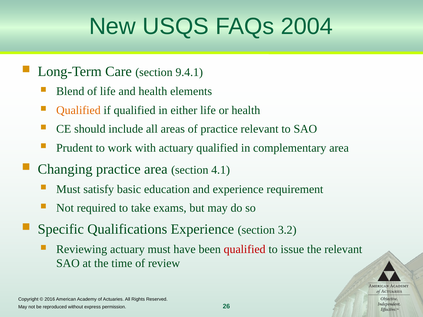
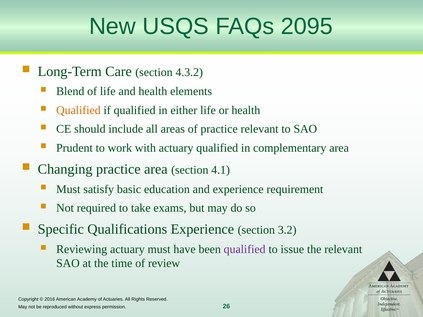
2004: 2004 -> 2095 (307, 26)
9.4.1: 9.4.1 -> 4.3.2 (189, 72)
qualified colour: red -> purple (245, 249)
